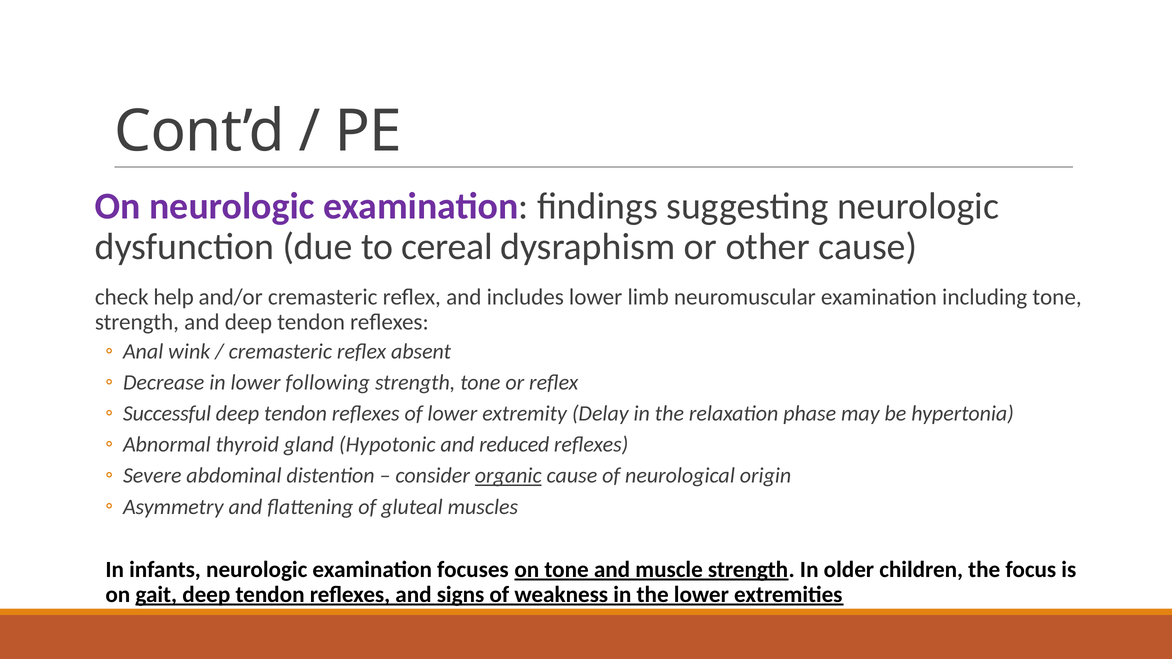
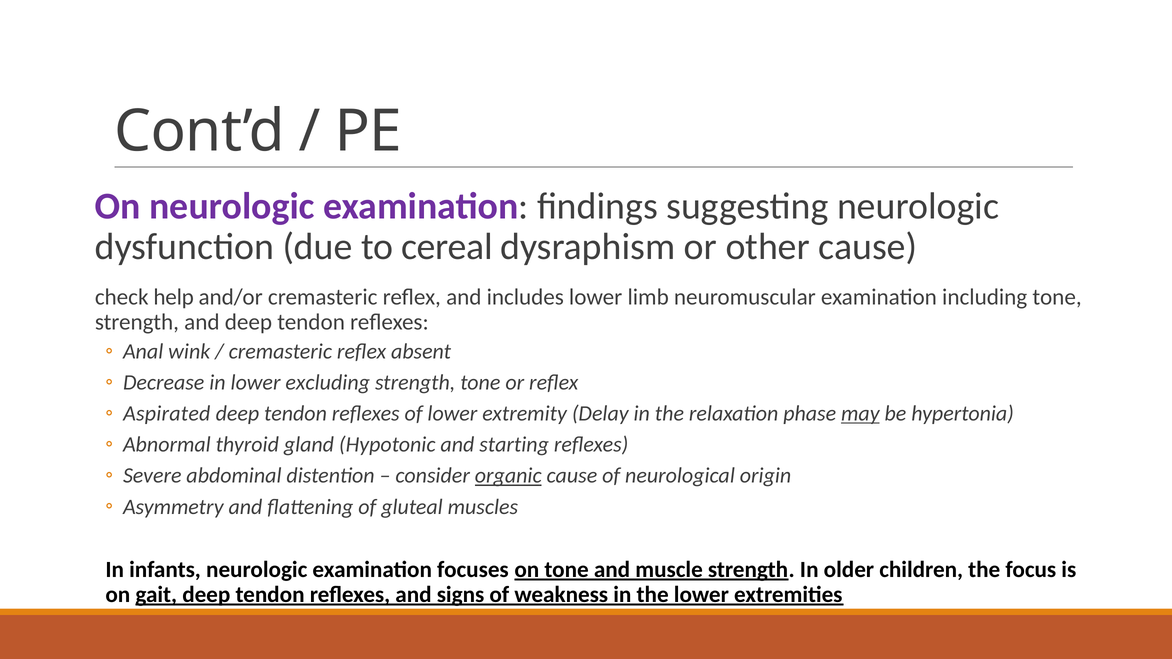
following: following -> excluding (328, 383)
Successful: Successful -> Aspirated (167, 414)
may underline: none -> present (860, 414)
reduced: reduced -> starting (514, 445)
